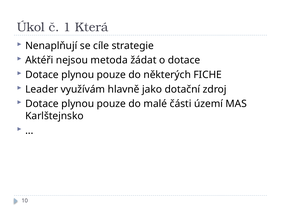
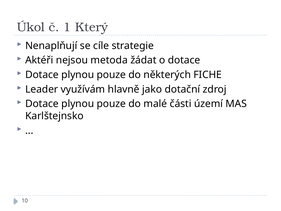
Která: Která -> Který (92, 27)
